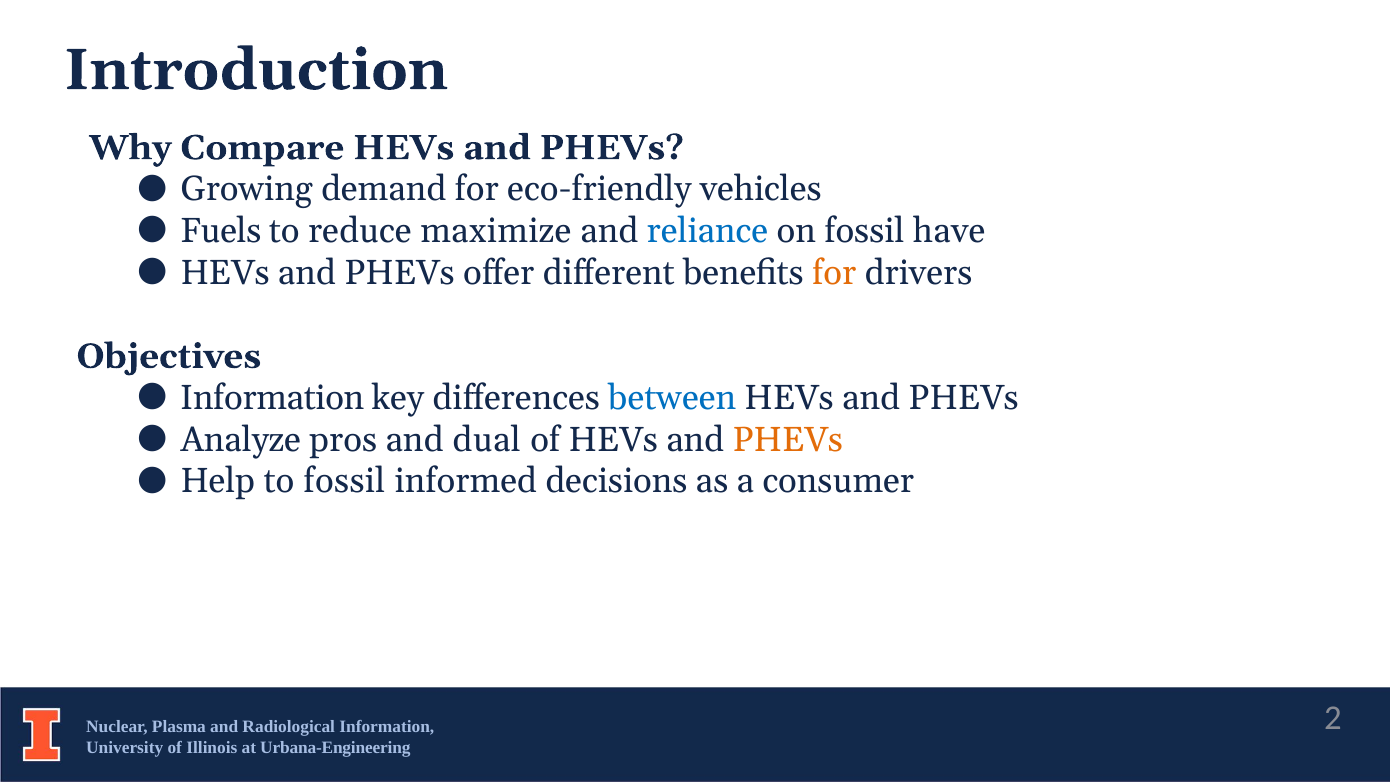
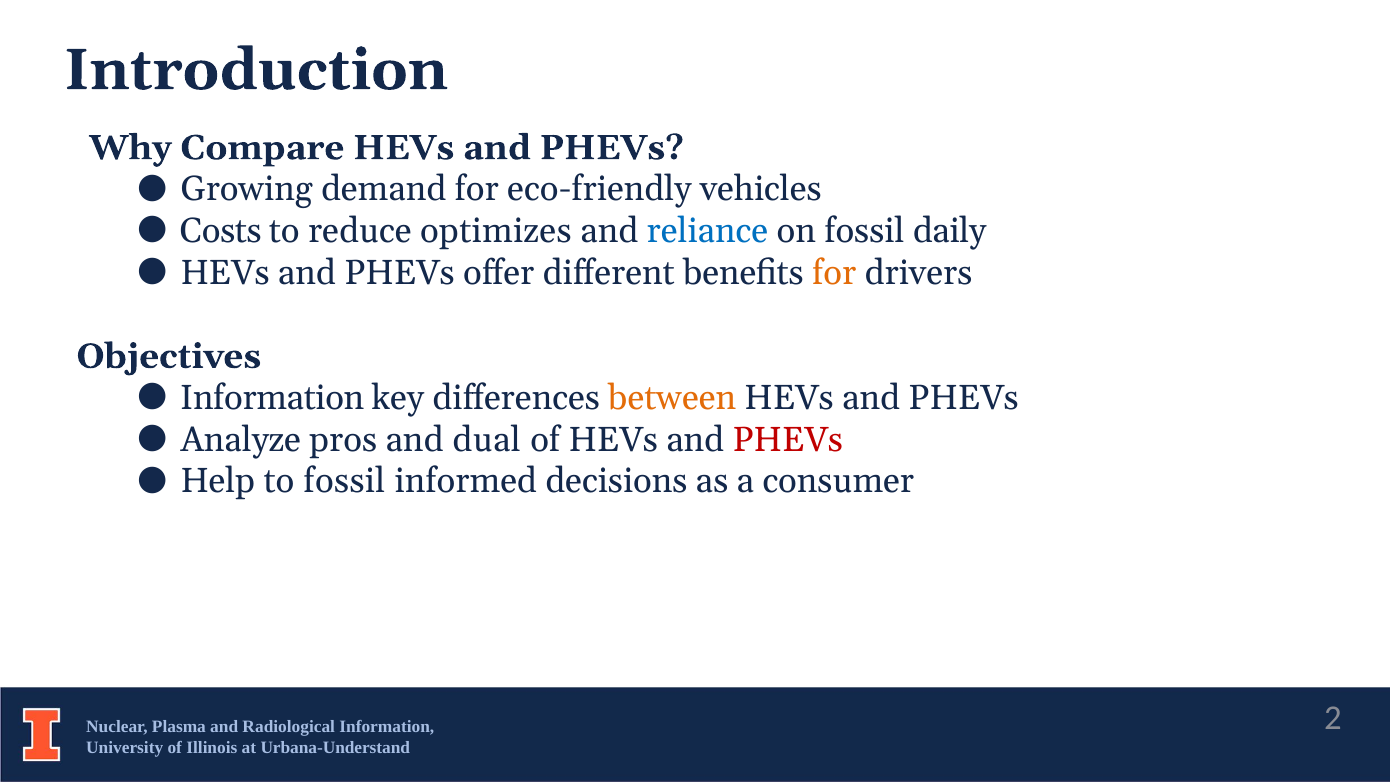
Fuels: Fuels -> Costs (221, 231)
maximize: maximize -> optimizes (496, 231)
have: have -> daily (949, 231)
between colour: blue -> orange (672, 398)
PHEVs colour: orange -> red (788, 440)
Urbana-Engineering: Urbana-Engineering -> Urbana-Understand (335, 748)
